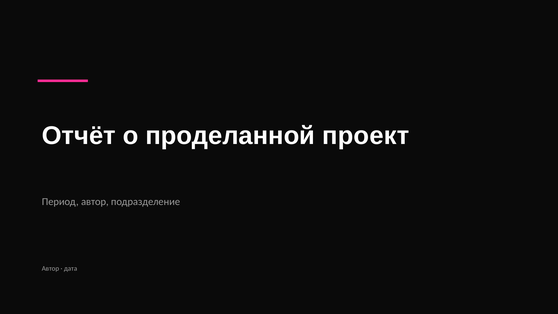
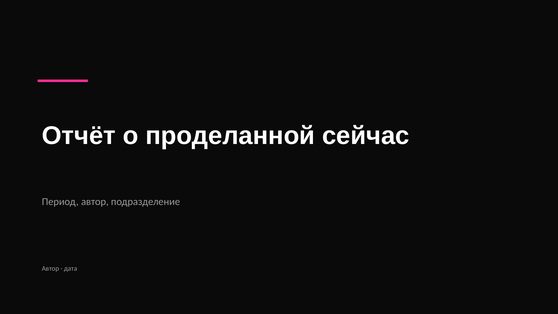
проект: проект -> сейчас (366, 136)
